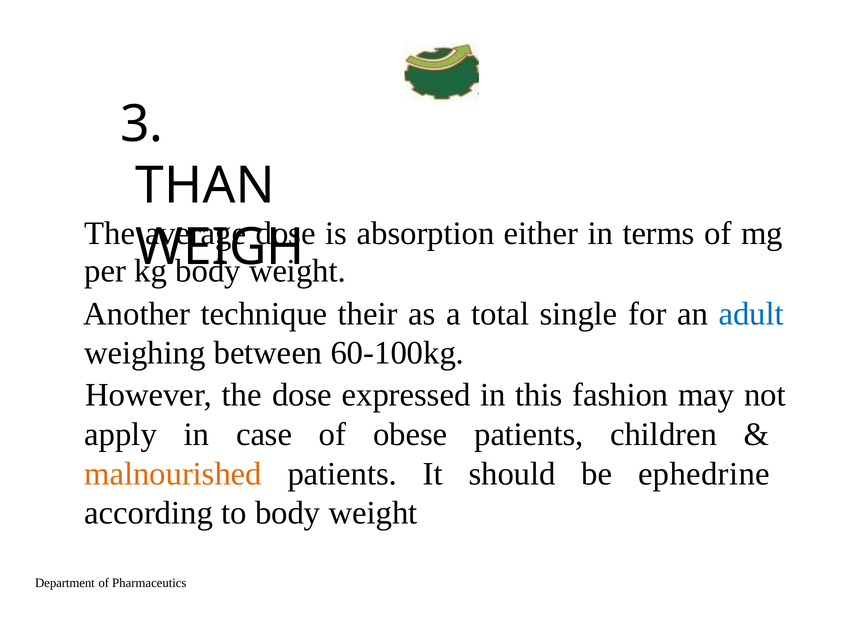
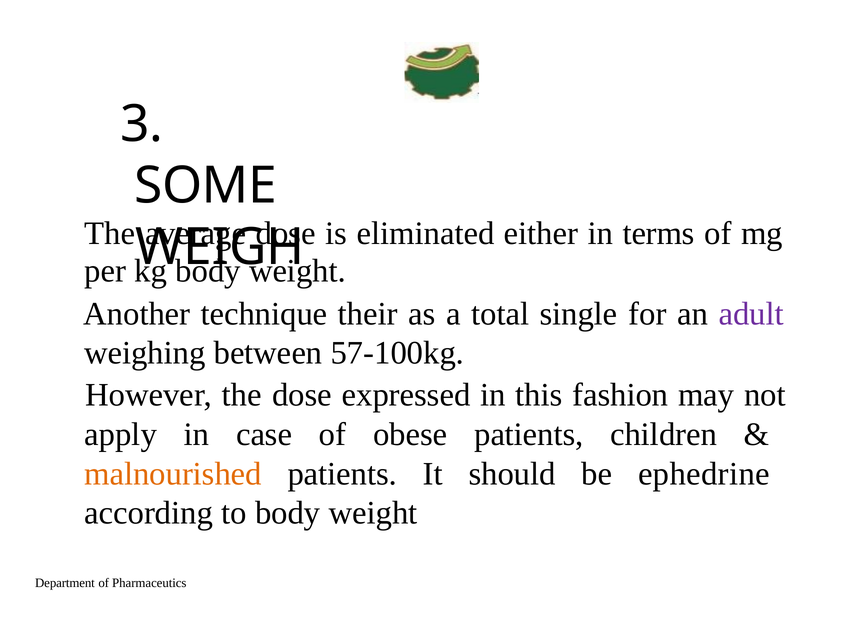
THAN: THAN -> SOME (206, 186)
absorption: absorption -> eliminated (426, 233)
adult colour: blue -> purple (751, 314)
60-100kg: 60-100kg -> 57-100kg (397, 353)
